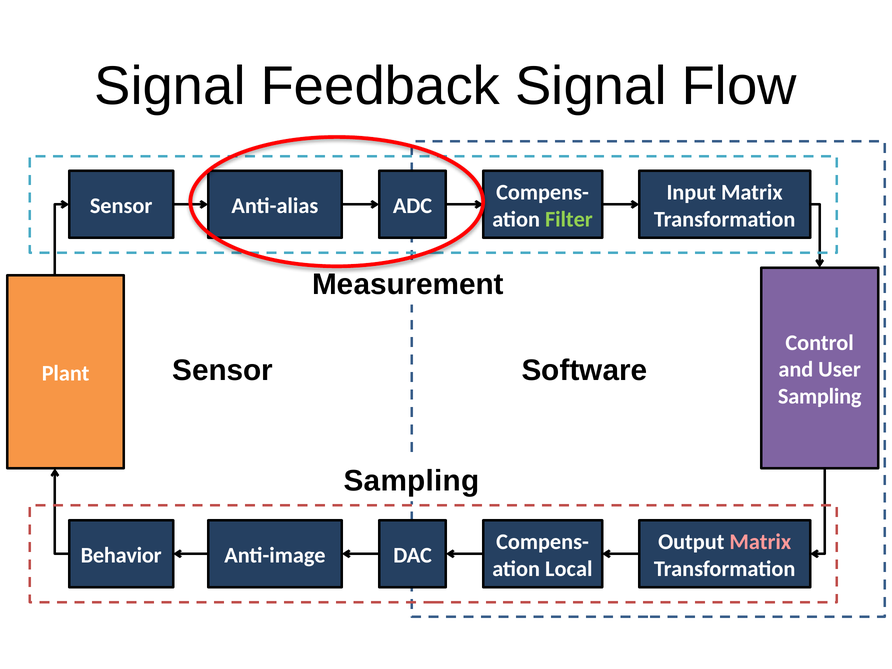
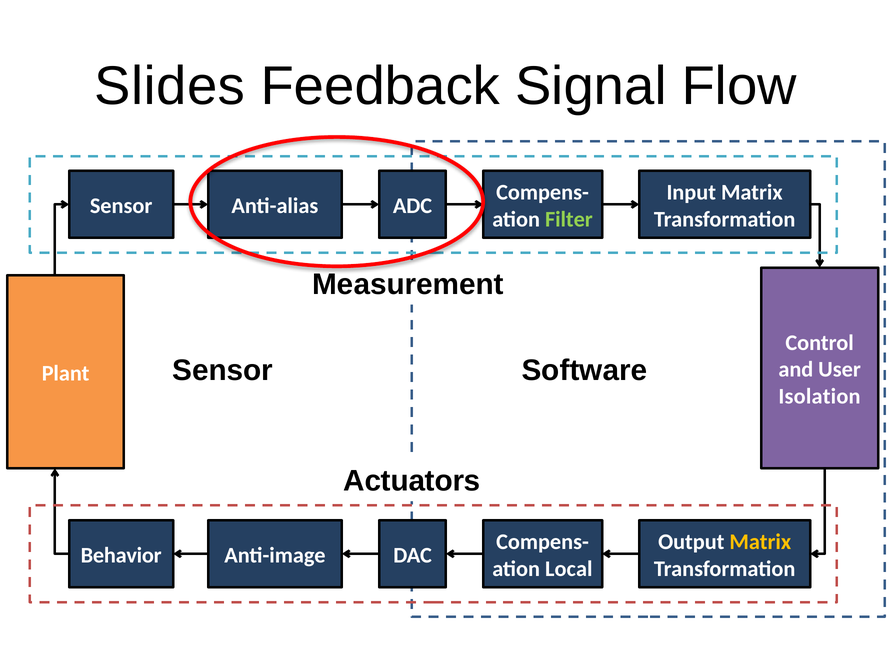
Signal: Signal -> Slides (170, 86)
Sampling: Sampling -> Isolation (819, 396)
Sampling: Sampling -> Actuators (412, 481)
Matrix colour: pink -> yellow (760, 542)
